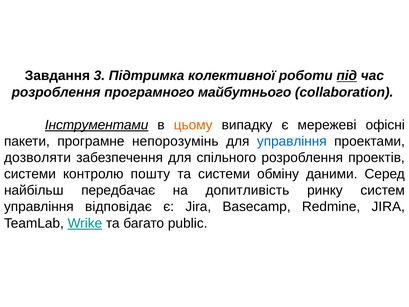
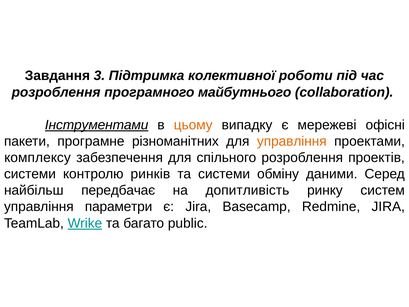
під underline: present -> none (347, 76)
непорозумінь: непорозумінь -> різноманітних (175, 141)
управління colour: blue -> orange (292, 141)
дозволяти: дозволяти -> комплексу (38, 158)
пошту: пошту -> ринків (150, 174)
відповідає: відповідає -> параметри (119, 207)
